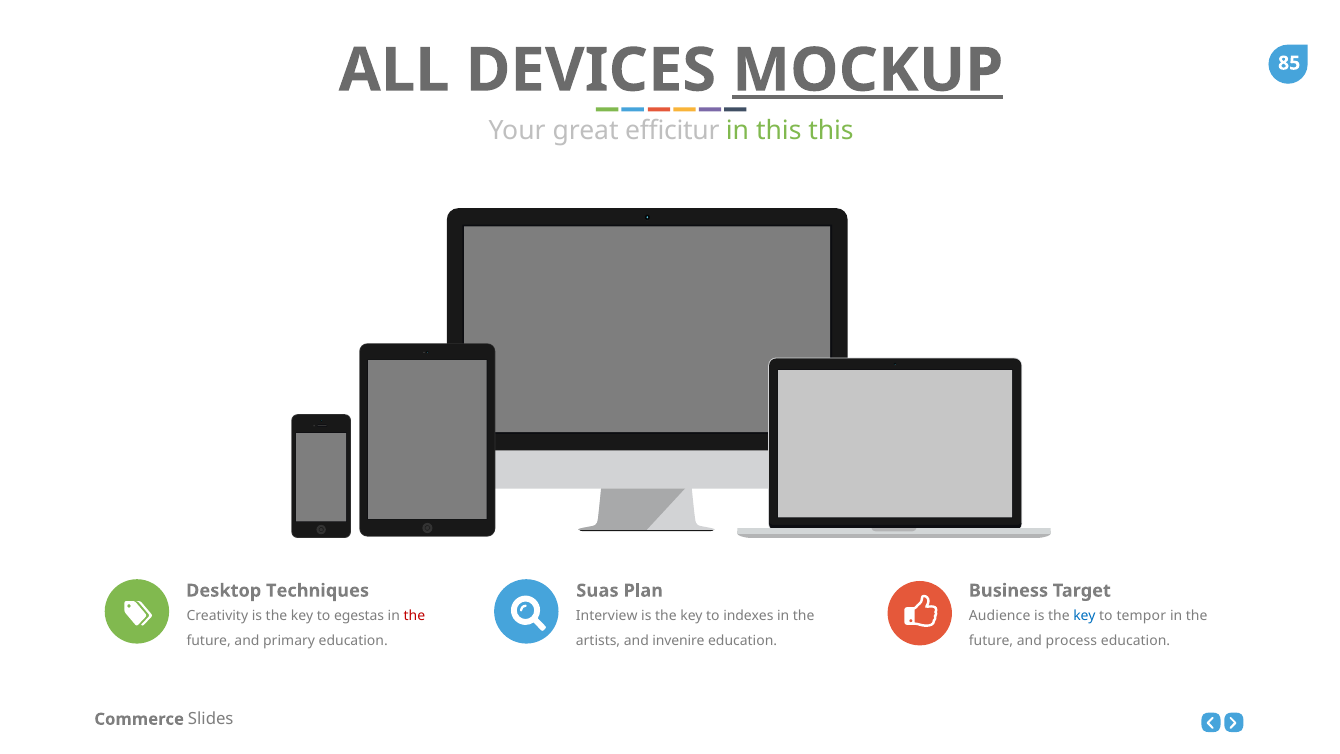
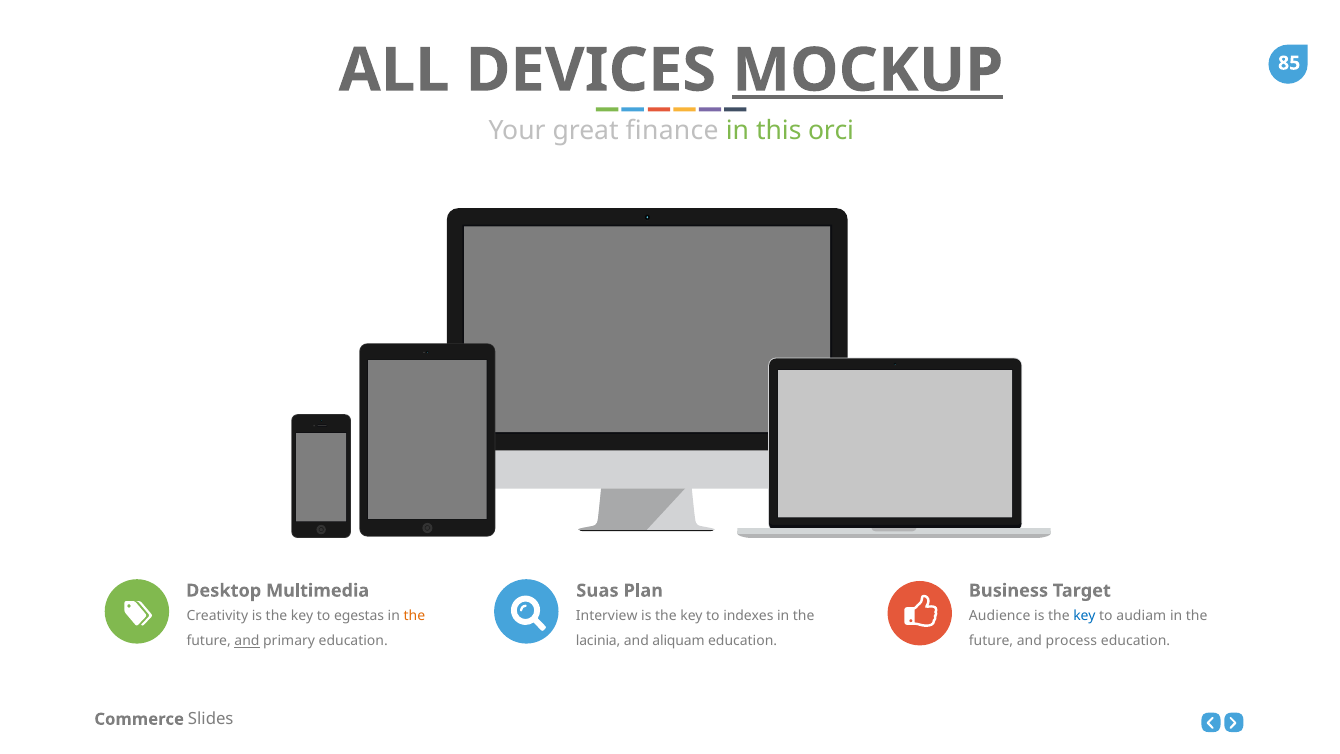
efficitur: efficitur -> finance (672, 131)
this this: this -> orci (831, 131)
Techniques: Techniques -> Multimedia (318, 591)
the colour: red -> orange (414, 616)
tempor: tempor -> audiam (1141, 616)
and underline: none -> present (247, 641)
artists: artists -> lacinia (598, 641)
invenire: invenire -> aliquam (679, 641)
